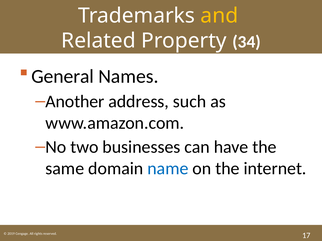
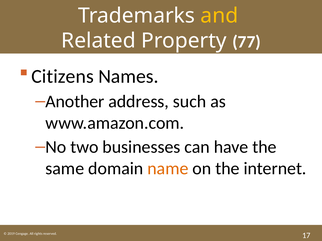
34: 34 -> 77 (247, 42)
General: General -> Citizens (63, 77)
name colour: blue -> orange (168, 169)
